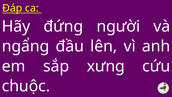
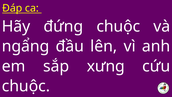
đứng người: người -> chuộc (118, 26)
